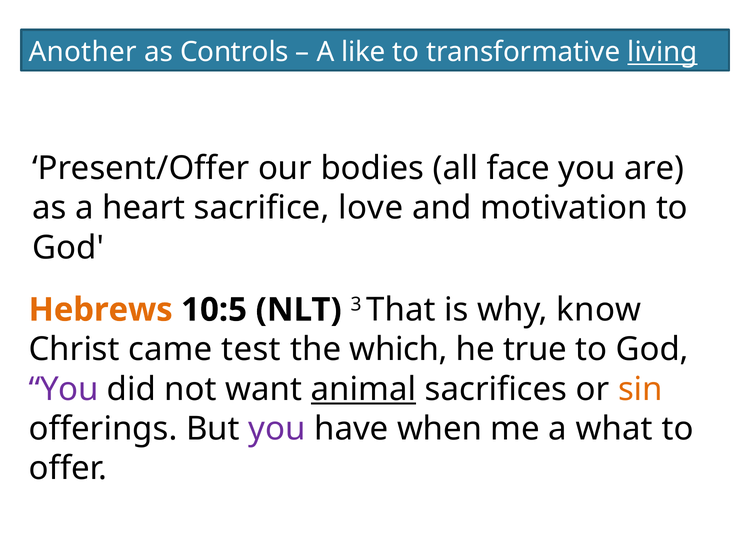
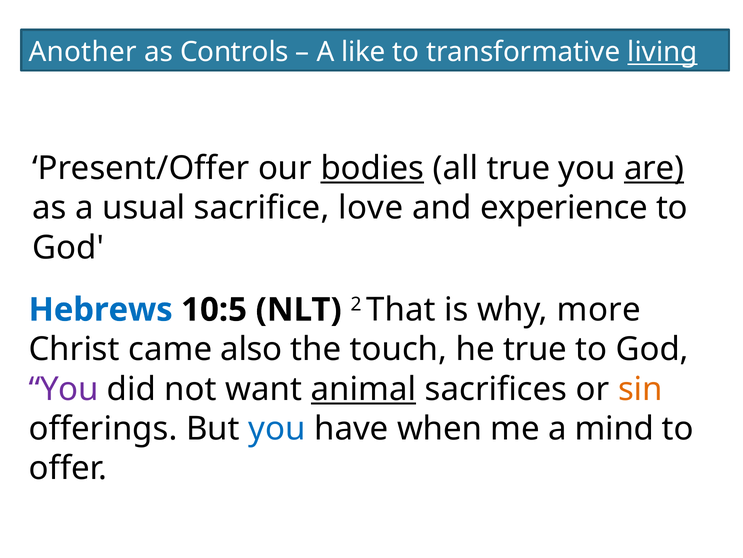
bodies underline: none -> present (372, 168)
all face: face -> true (518, 168)
are underline: none -> present (654, 168)
heart: heart -> usual (144, 208)
motivation: motivation -> experience (564, 208)
Hebrews colour: orange -> blue (101, 309)
3: 3 -> 2 (356, 304)
know: know -> more (599, 309)
test: test -> also (251, 349)
which: which -> touch (398, 349)
you colour: purple -> blue (277, 428)
what: what -> mind (614, 428)
